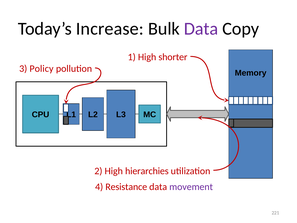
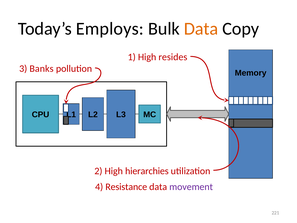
Increase: Increase -> Employs (110, 29)
Data colour: purple -> orange (201, 29)
shorter: shorter -> resides (173, 57)
Policy: Policy -> Banks (42, 69)
